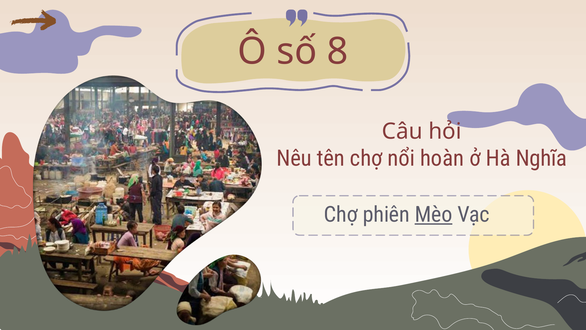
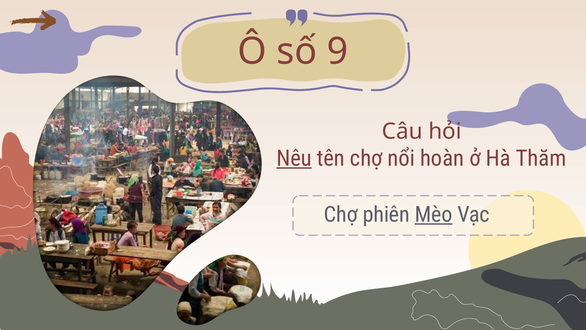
8: 8 -> 9 (338, 51)
Nêu underline: none -> present (294, 158)
Nghĩa: Nghĩa -> Thăm (541, 158)
